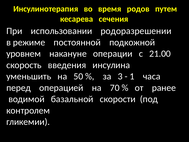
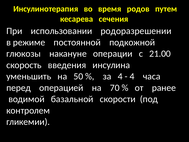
уровнем: уровнем -> глюкозы (24, 54)
за 3: 3 -> 4 (120, 76)
1: 1 -> 4 (132, 76)
